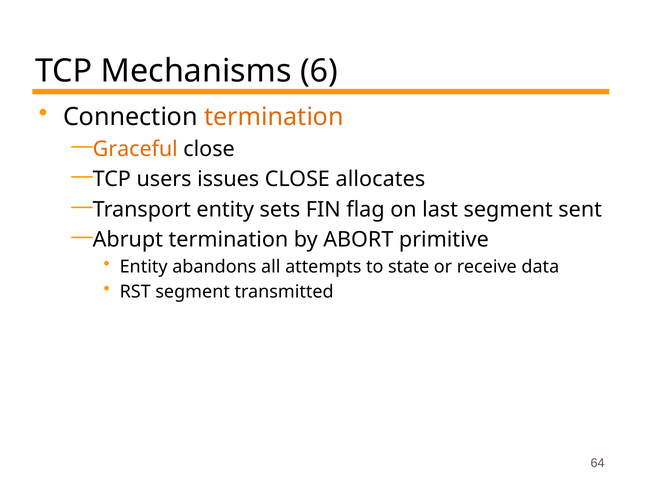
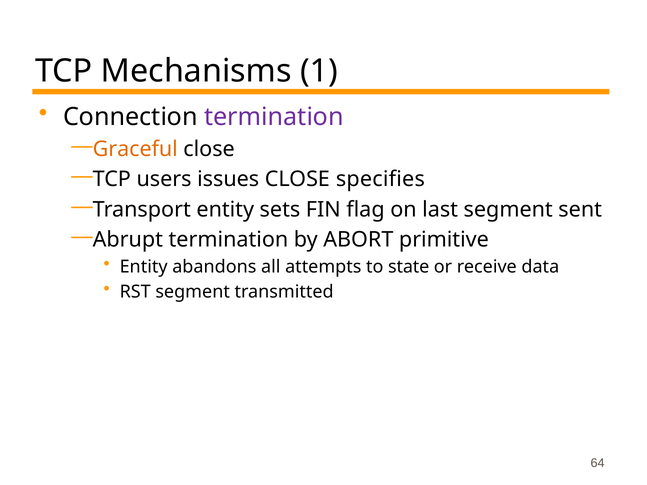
6: 6 -> 1 (319, 71)
termination colour: orange -> purple (274, 117)
allocates: allocates -> specifies (380, 179)
